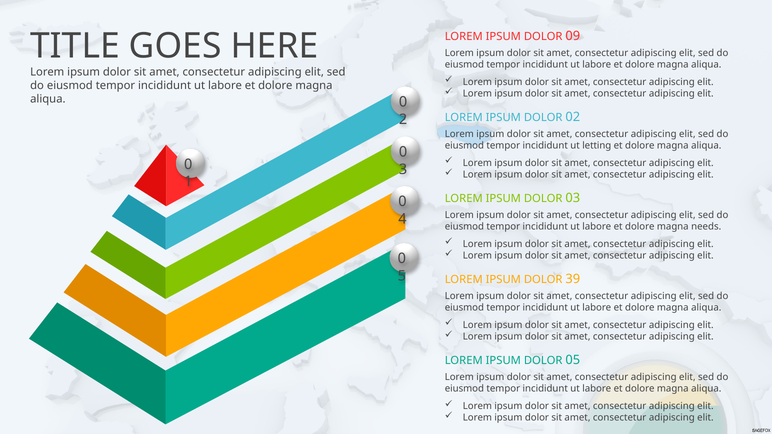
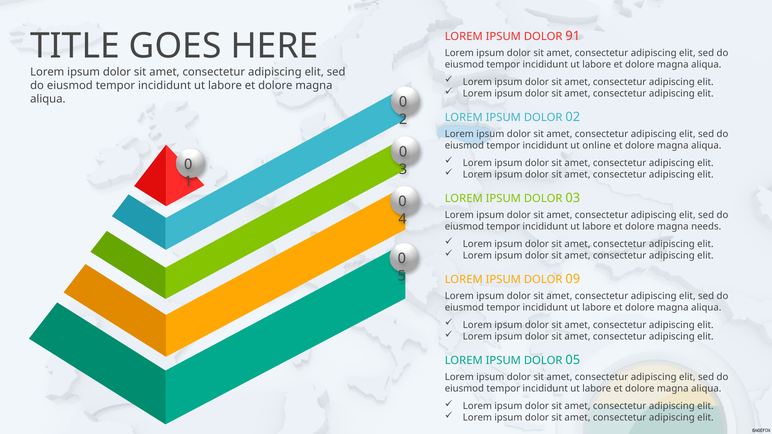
09: 09 -> 91 (573, 36)
letting: letting -> online (597, 146)
39: 39 -> 09 (573, 279)
